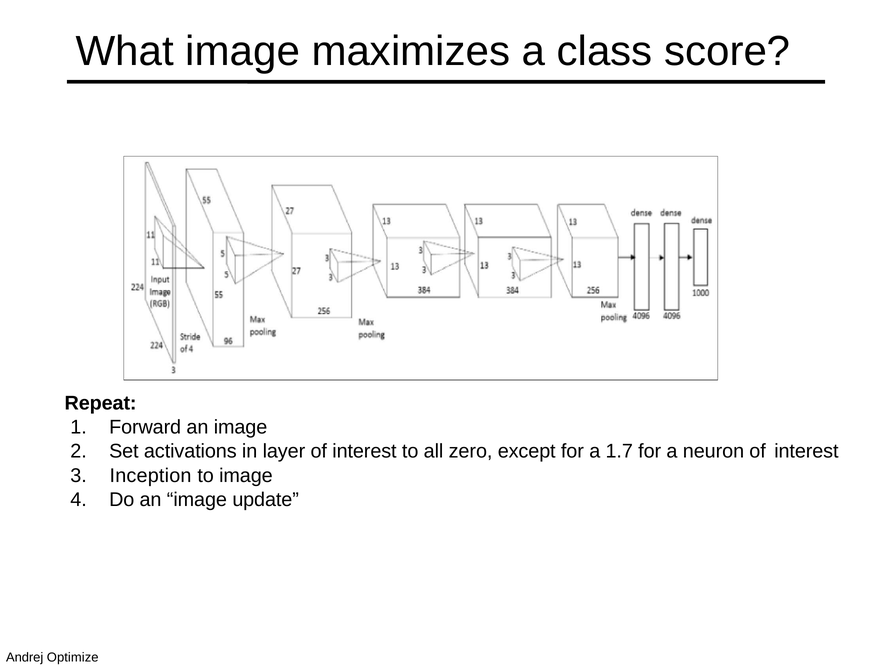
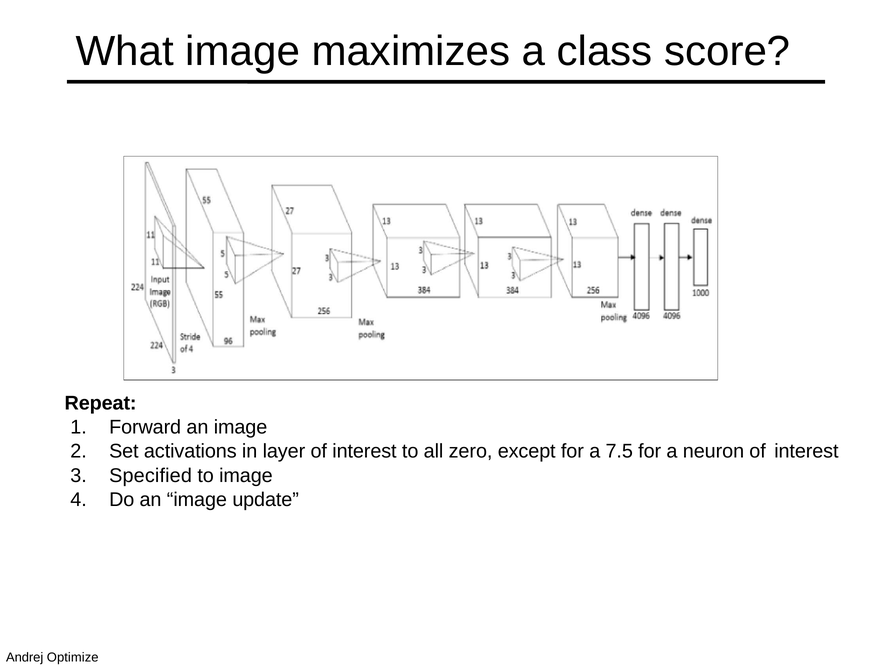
1.7: 1.7 -> 7.5 (619, 451)
Inception: Inception -> Specified (151, 475)
